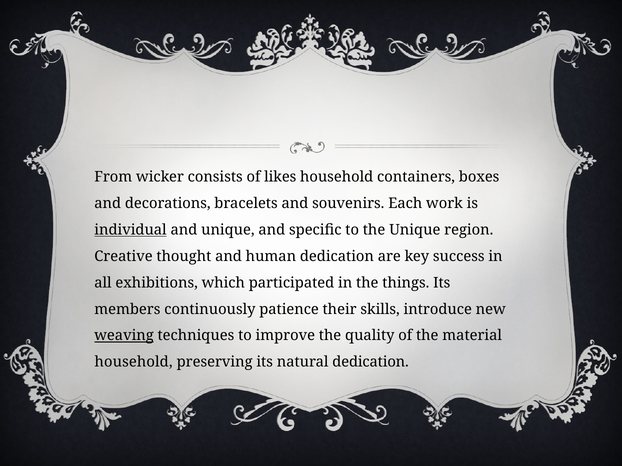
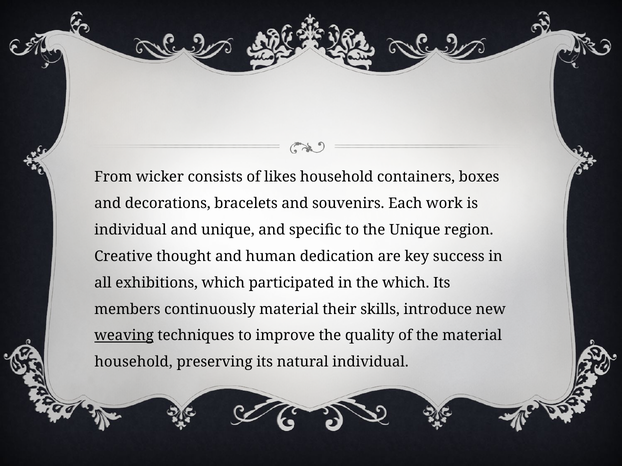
individual underline: present -> none (131, 230)
the things: things -> which (406, 283)
continuously patience: patience -> material (289, 310)
natural dedication: dedication -> individual (370, 362)
